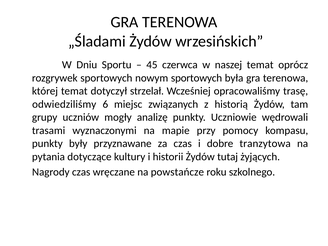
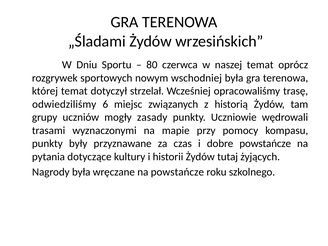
45: 45 -> 80 (152, 65)
nowym sportowych: sportowych -> wschodniej (196, 78)
analizę: analizę -> zasady (152, 117)
dobre tranzytowa: tranzytowa -> powstańcze (265, 144)
Nagrody czas: czas -> była (81, 172)
